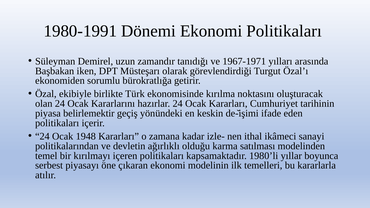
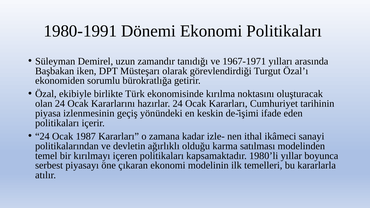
belirlemektir: belirlemektir -> izlenmesinin (89, 113)
1948: 1948 -> 1987 (86, 136)
